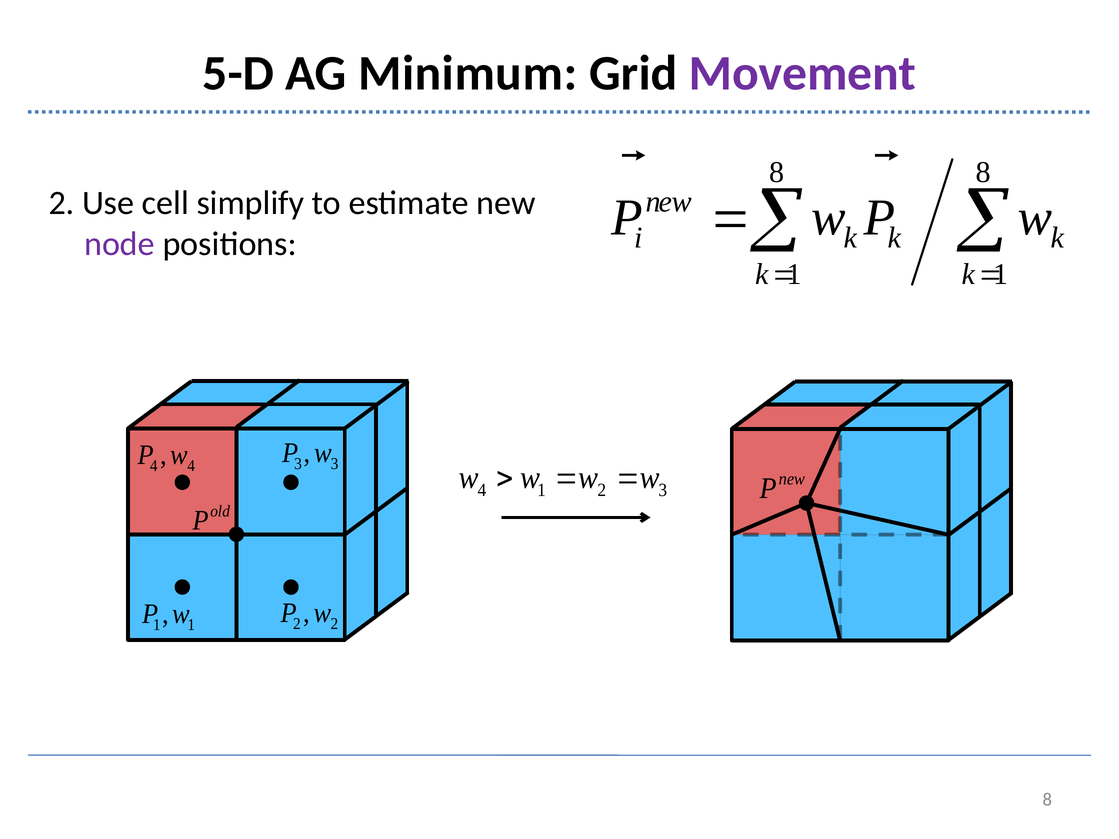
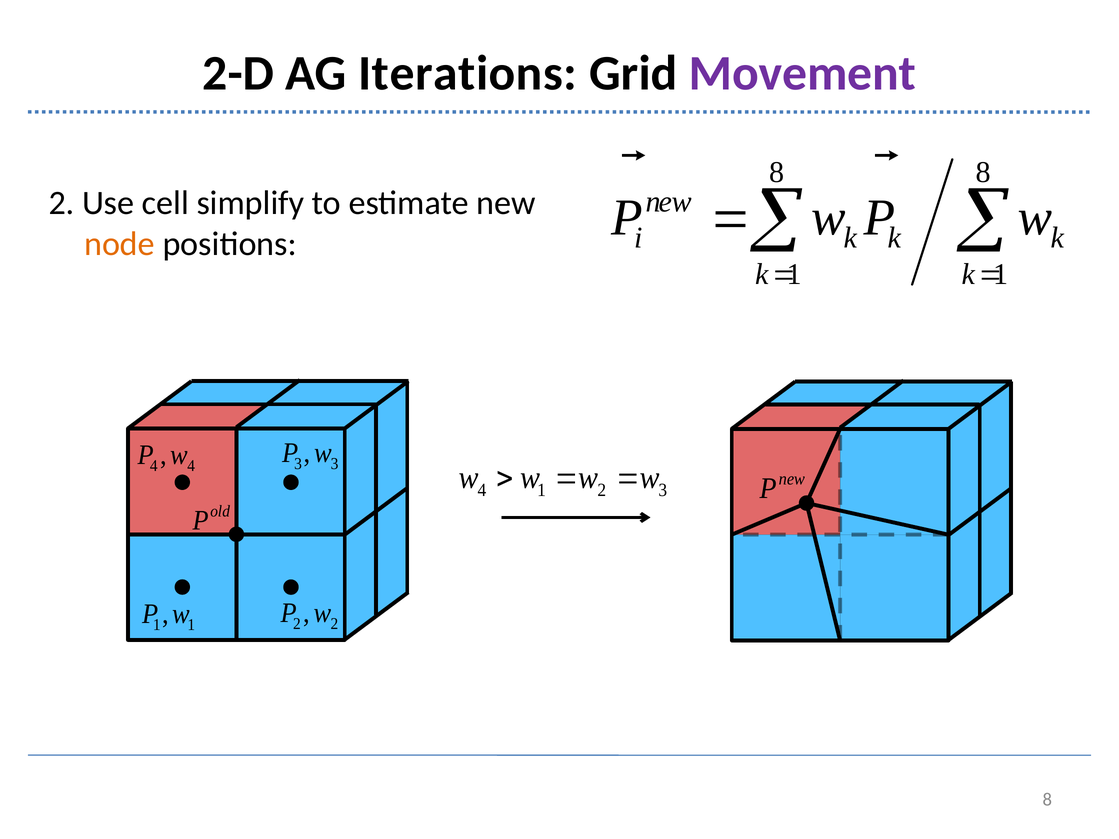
5-D: 5-D -> 2-D (238, 73)
Minimum: Minimum -> Iterations (468, 73)
node colour: purple -> orange (120, 244)
